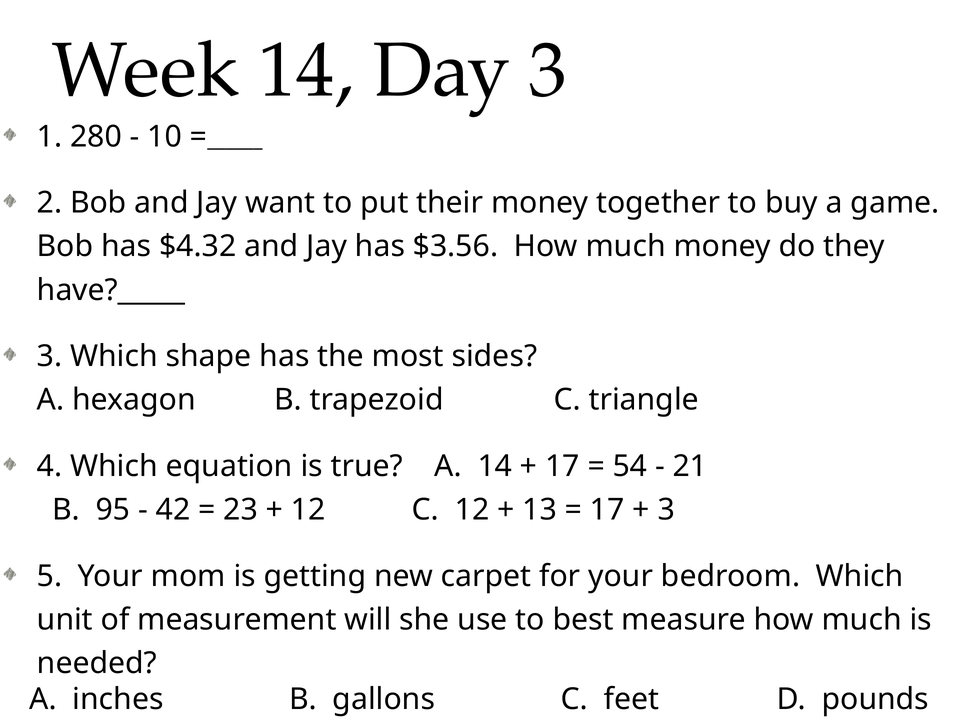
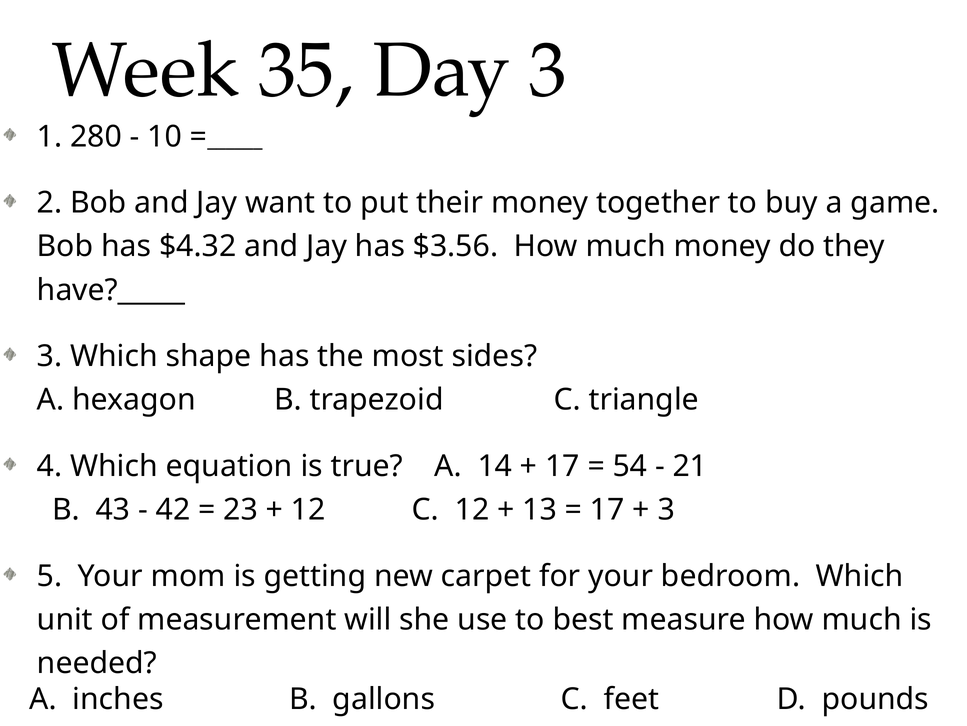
Week 14: 14 -> 35 (306, 71)
95: 95 -> 43 (113, 509)
